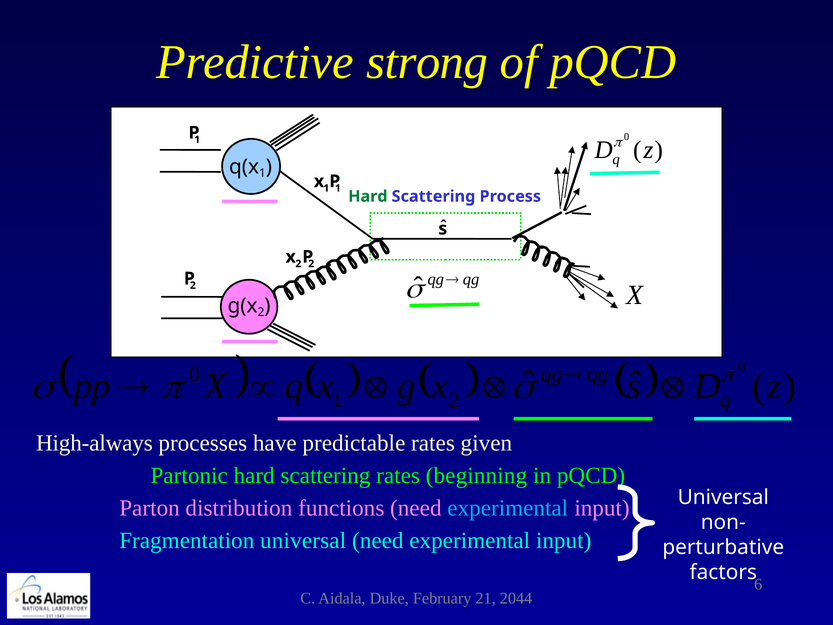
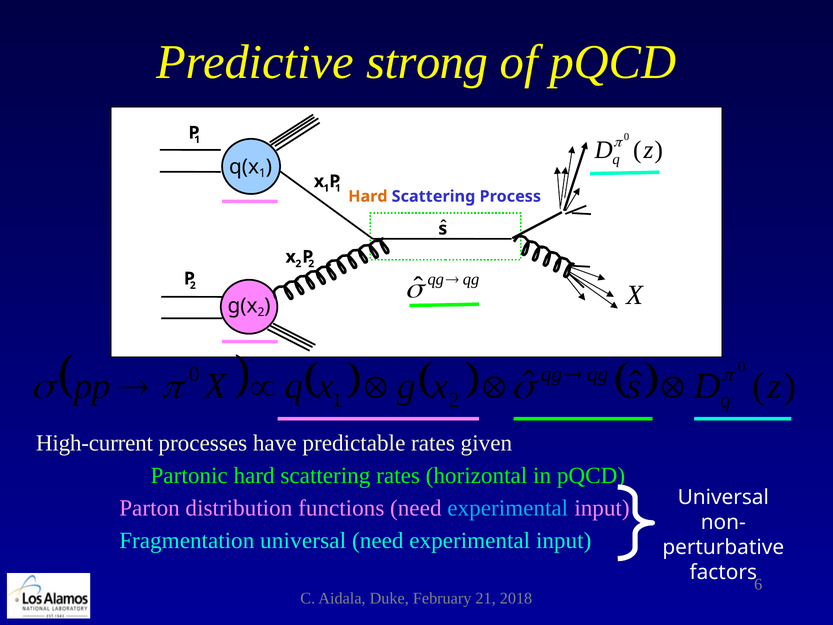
Hard colour: green -> orange (368, 196)
High-always: High-always -> High-current (94, 443)
beginning: beginning -> horizontal (476, 476)
2044: 2044 -> 2018 (516, 598)
